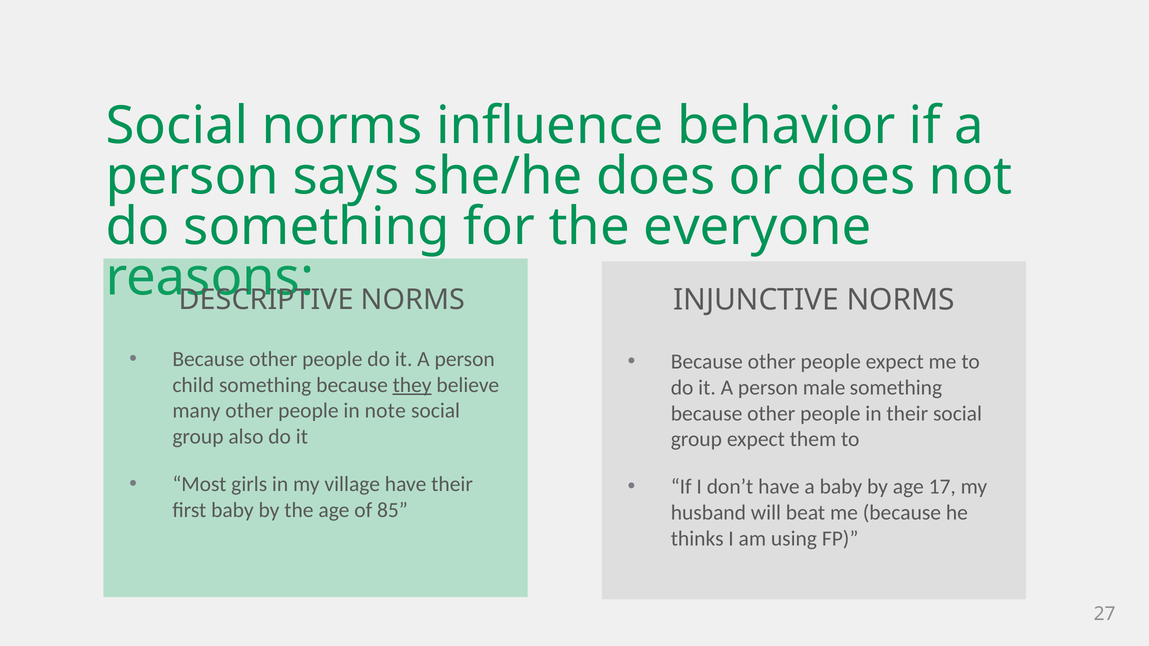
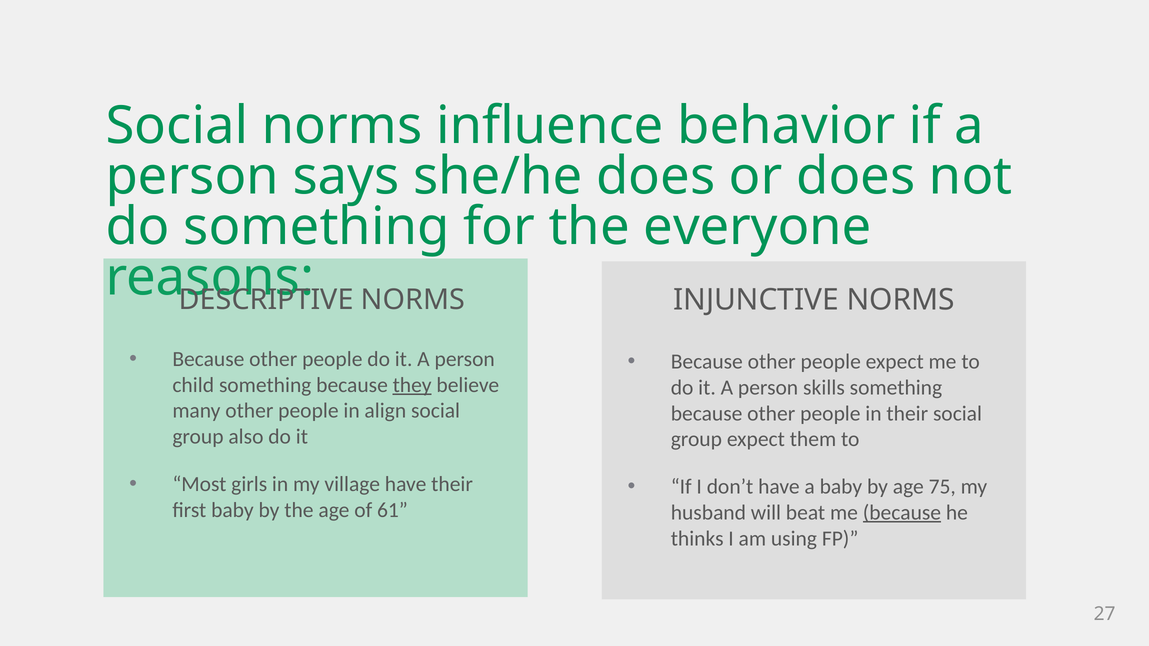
male: male -> skills (824, 388)
note: note -> align (385, 411)
17: 17 -> 75 (942, 487)
85: 85 -> 61 (392, 510)
because underline: none -> present (902, 513)
